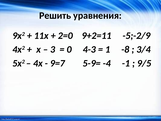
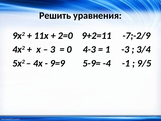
-5;-2/9: -5;-2/9 -> -7;-2/9 (136, 36)
-8: -8 -> -3 (125, 49)
9=7: 9=7 -> 9=9 (58, 63)
